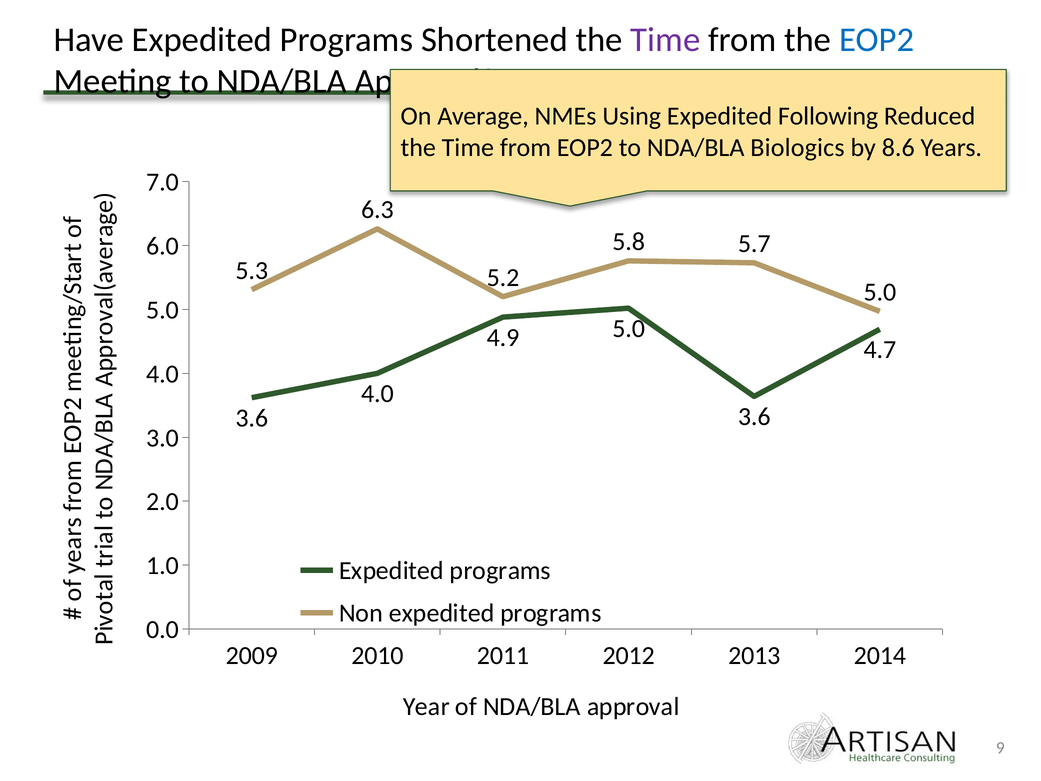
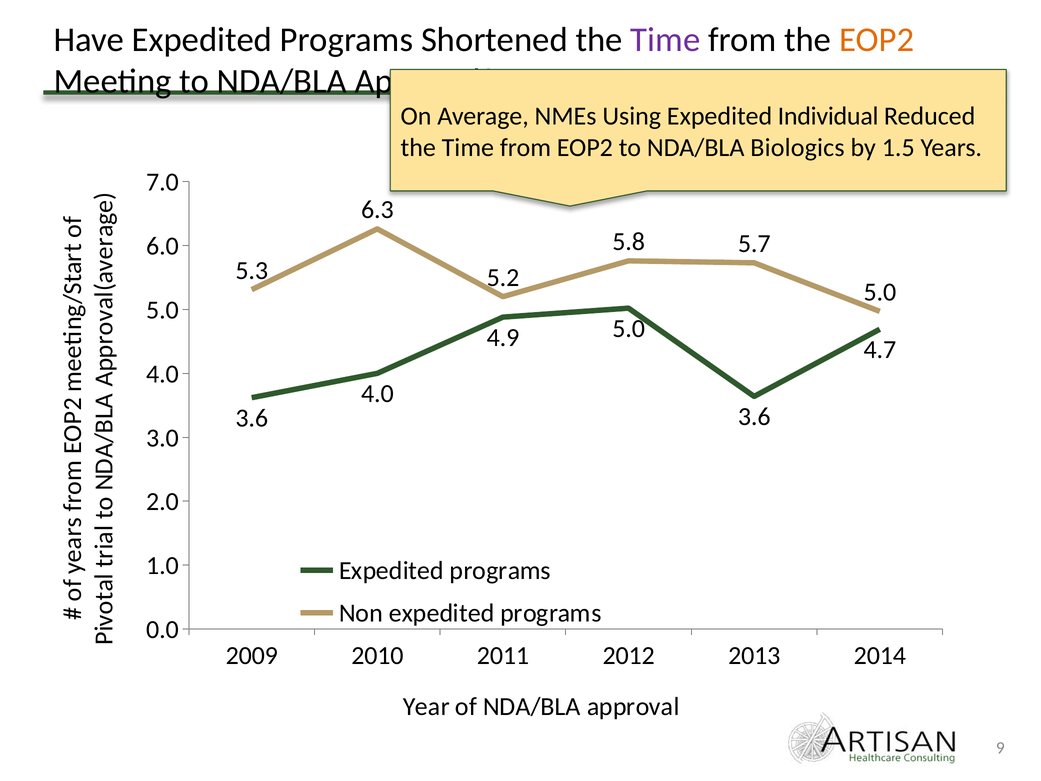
EOP2 colour: blue -> orange (877, 40)
Following: Following -> Individual (828, 116)
8.6: 8.6 -> 1.5 (898, 148)
